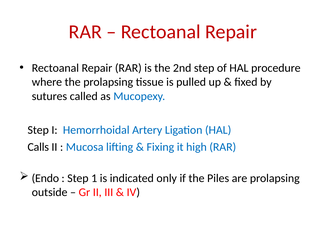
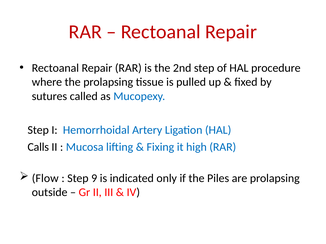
Endo: Endo -> Flow (45, 179)
1: 1 -> 9 (94, 179)
